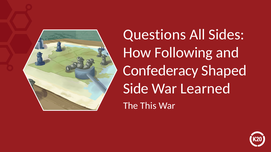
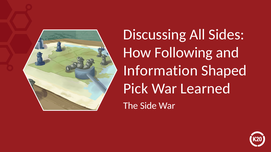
Questions: Questions -> Discussing (155, 35)
Confederacy: Confederacy -> Information (160, 71)
Side: Side -> Pick (136, 89)
This: This -> Side (148, 106)
